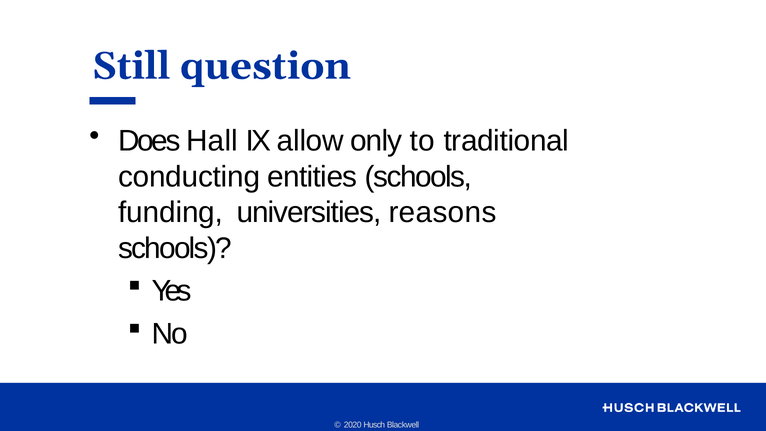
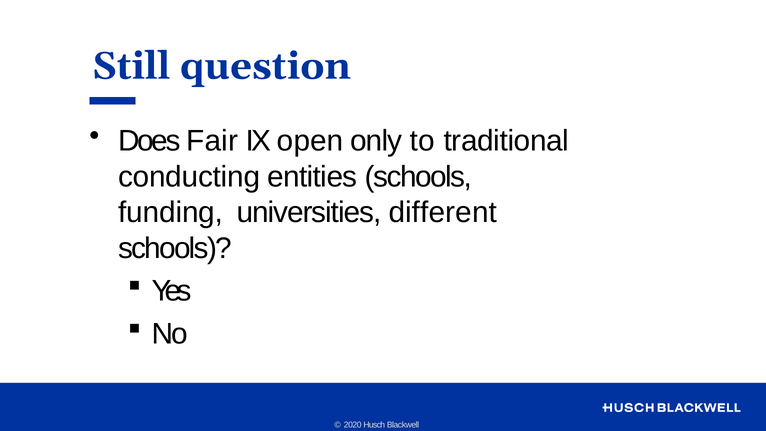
Hall: Hall -> Fair (212, 141)
allow: allow -> open (310, 141)
reasons: reasons -> different (443, 212)
